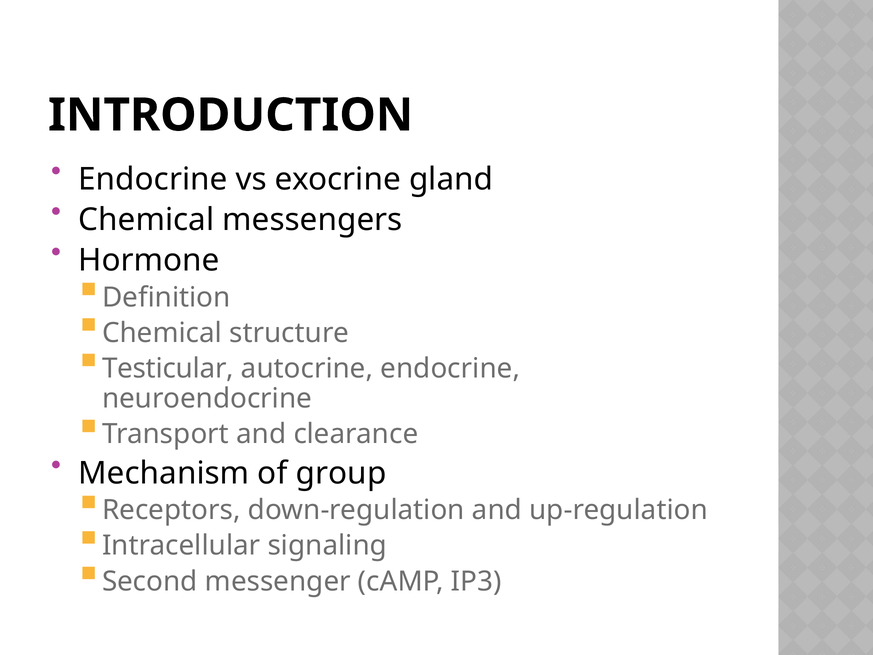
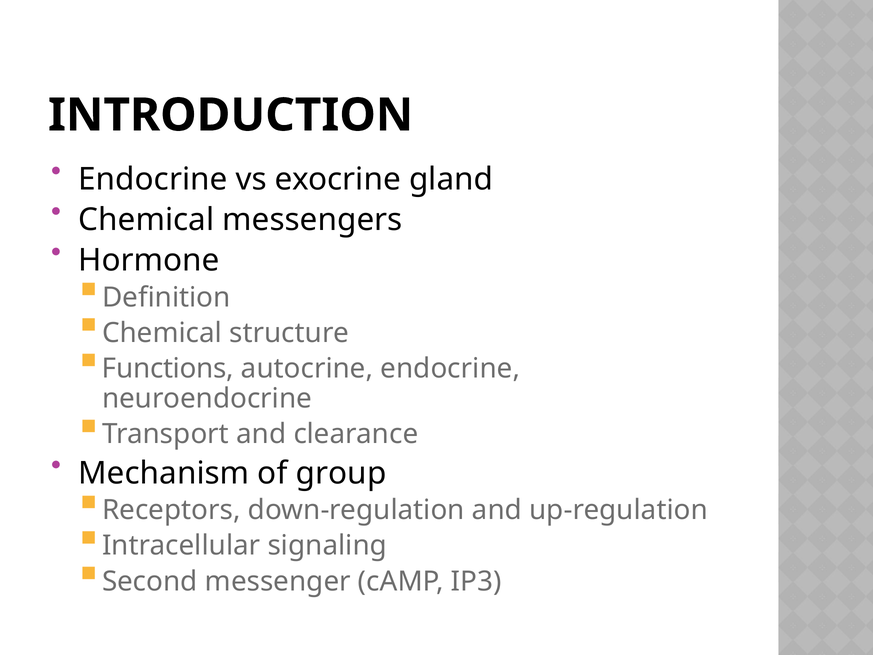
Testicular: Testicular -> Functions (168, 368)
